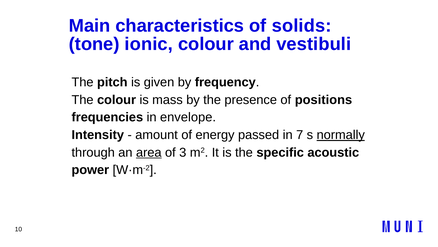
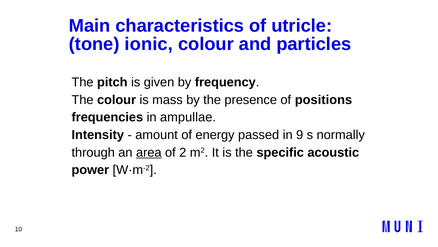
solids: solids -> utricle (302, 26)
vestibuli: vestibuli -> particles (314, 44)
envelope: envelope -> ampullae (188, 117)
7: 7 -> 9 (300, 135)
normally underline: present -> none (341, 135)
3: 3 -> 2 (183, 152)
